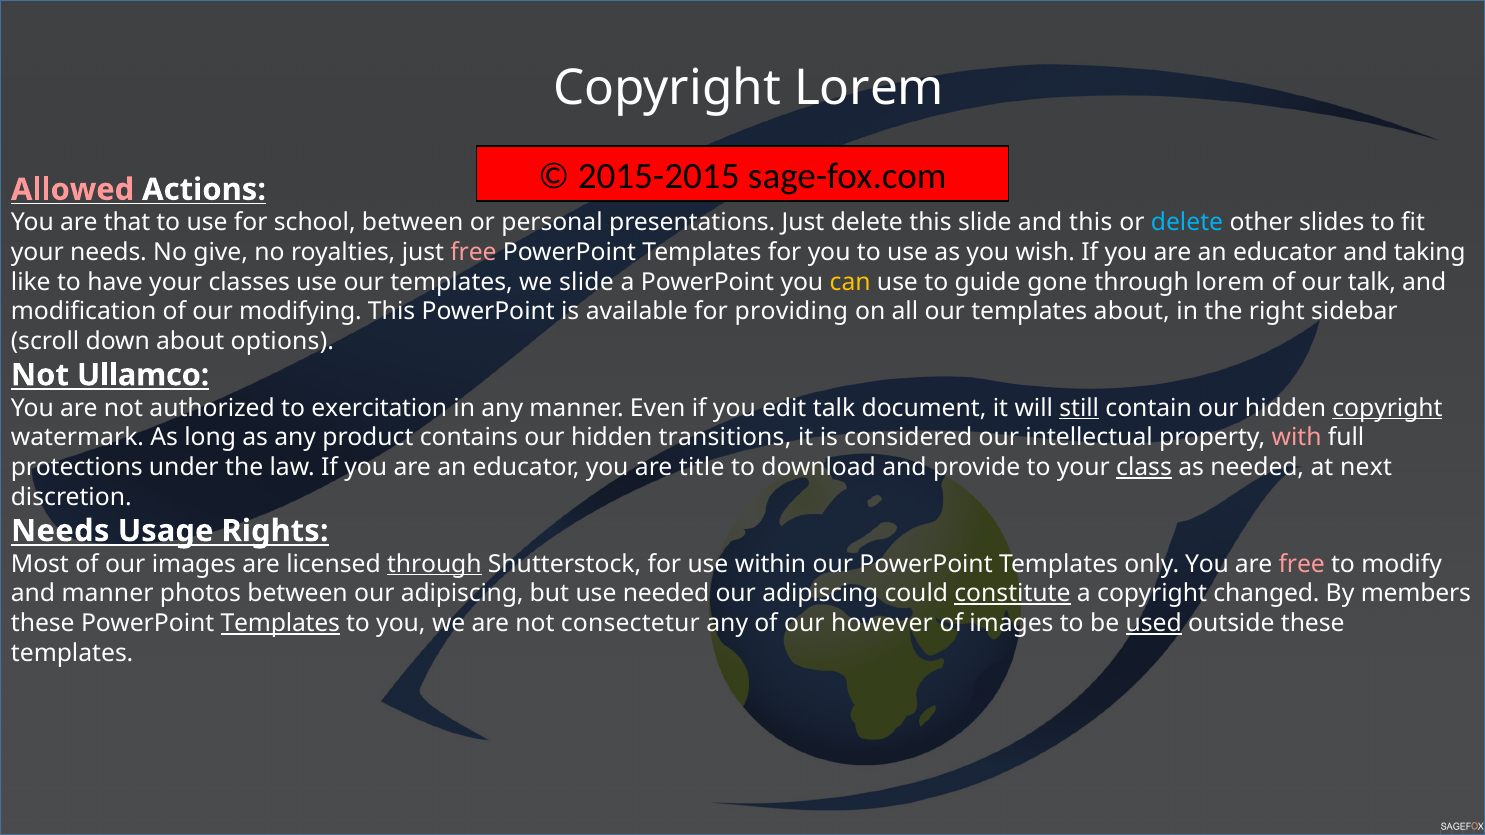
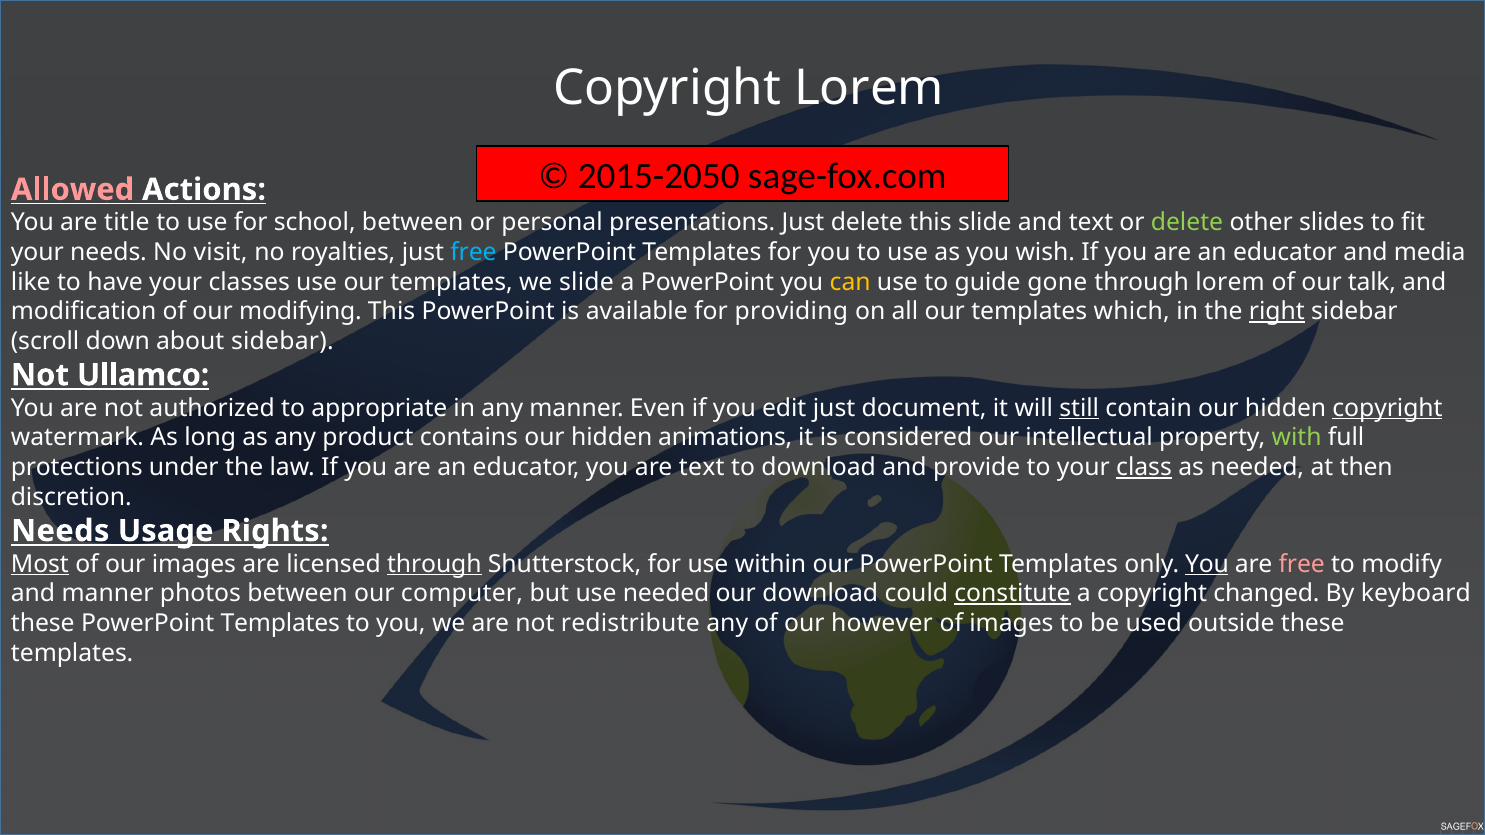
2015-2015: 2015-2015 -> 2015-2050 (659, 176)
that: that -> title (127, 223)
and this: this -> text (1091, 223)
delete colour: light blue -> light green (1187, 223)
give: give -> visit (221, 252)
free colour: pink -> light blue (473, 252)
taking: taking -> media (1430, 252)
templates about: about -> which (1132, 312)
right underline: none -> present (1277, 312)
about options: options -> sidebar (282, 341)
exercitation: exercitation -> appropriate (379, 408)
edit talk: talk -> just (834, 408)
transitions: transitions -> animations (725, 438)
with colour: pink -> light green (1297, 438)
are title: title -> text (702, 468)
next: next -> then (1366, 468)
Most underline: none -> present (40, 564)
You underline: none -> present (1207, 564)
between our adipiscing: adipiscing -> computer (462, 594)
adipiscing: adipiscing -> download (820, 594)
members: members -> keyboard (1416, 594)
Templates underline: present -> none (280, 623)
consectetur: consectetur -> redistribute (630, 623)
used underline: present -> none (1154, 623)
